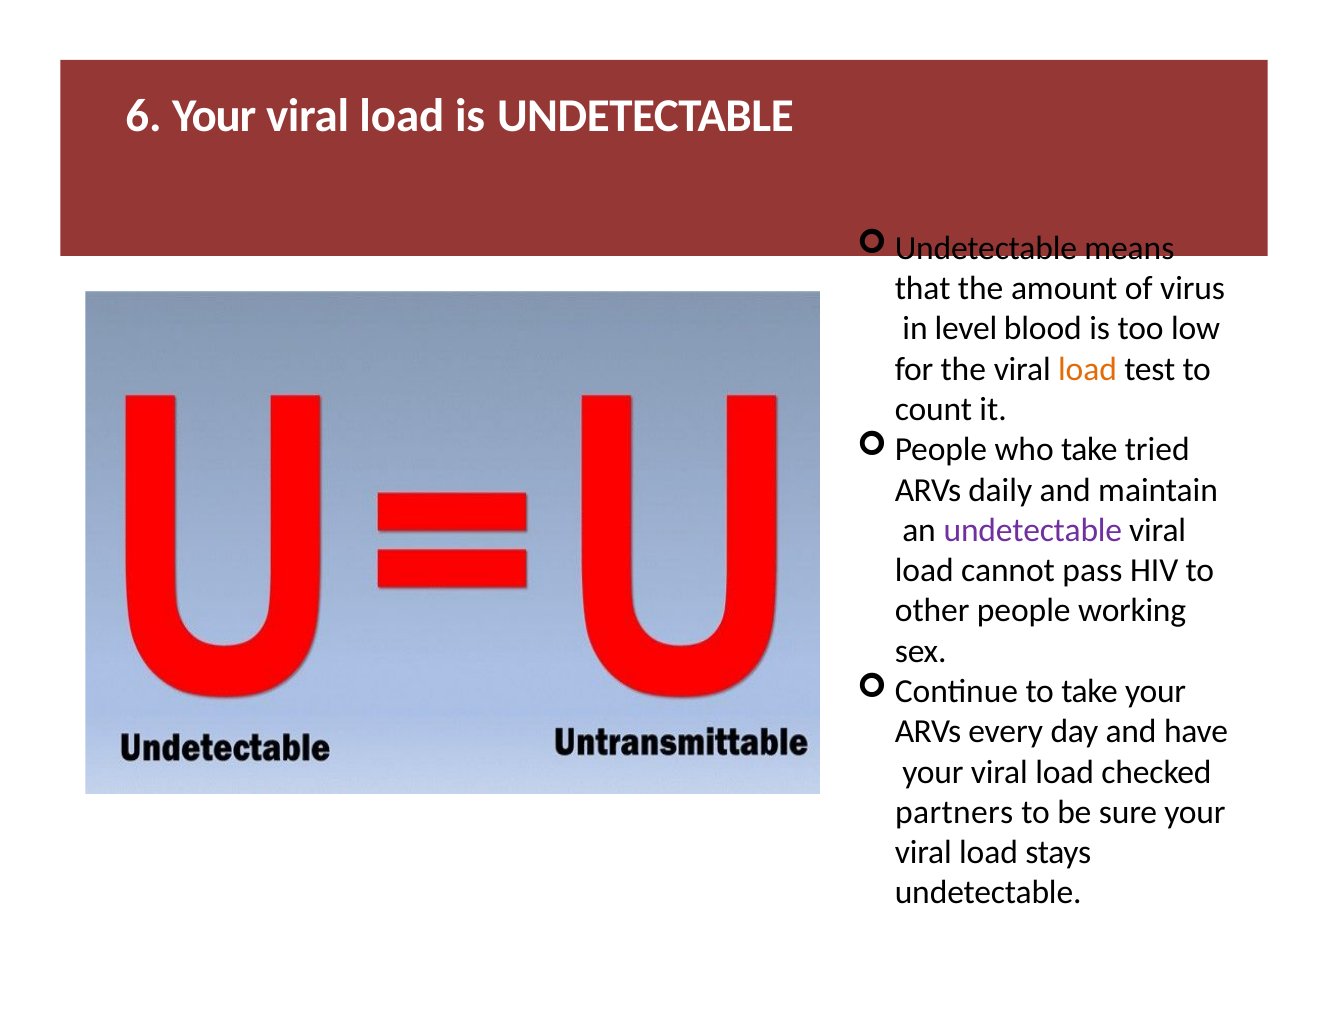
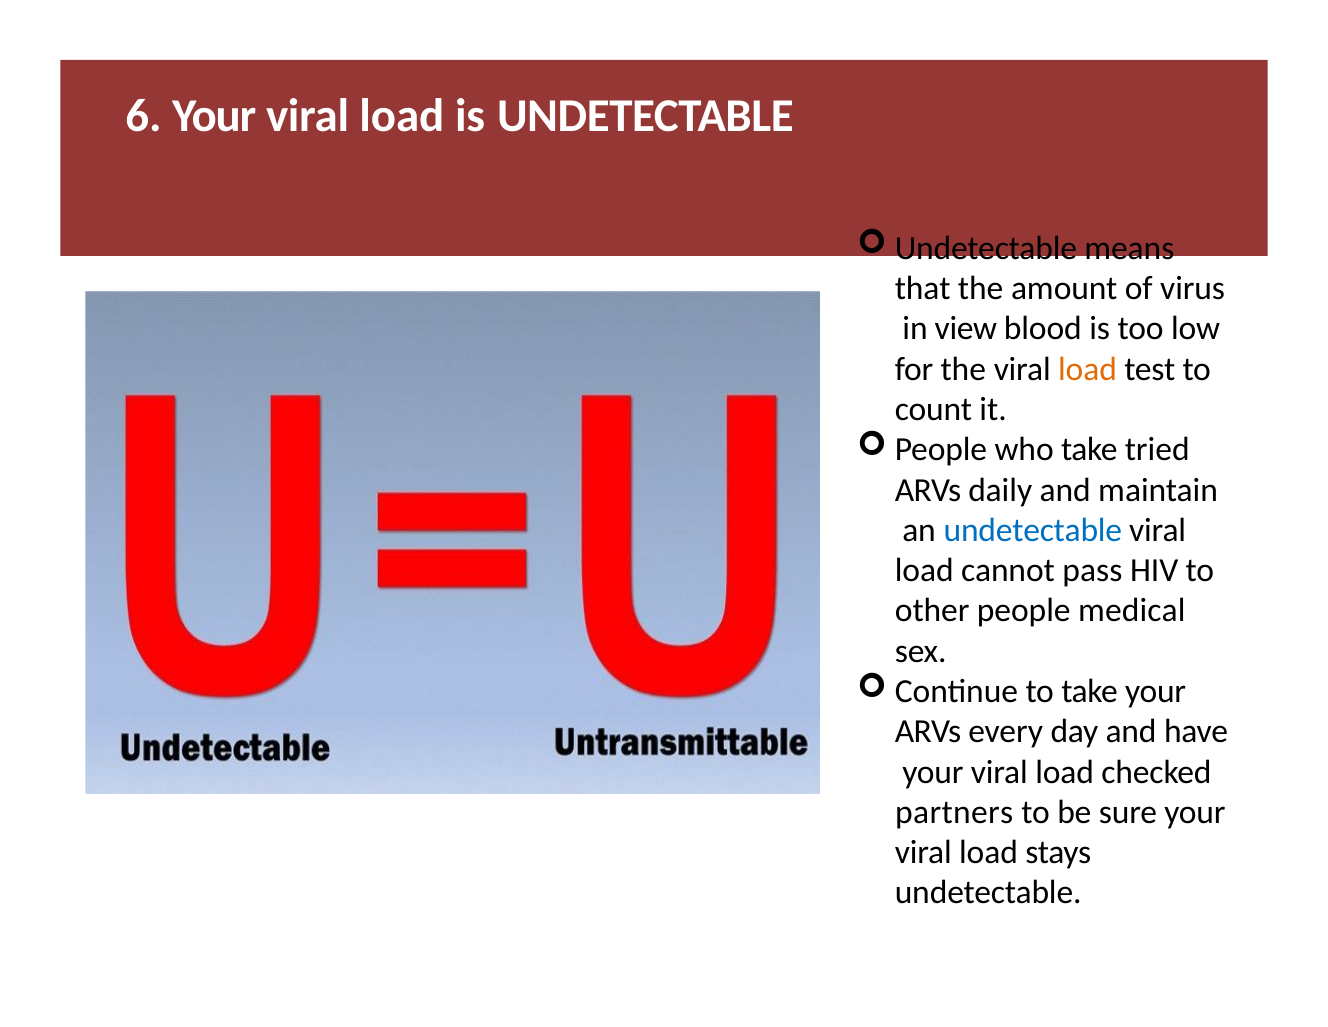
level: level -> view (966, 329)
undetectable colour: purple -> blue (1033, 530)
working: working -> medical (1132, 610)
